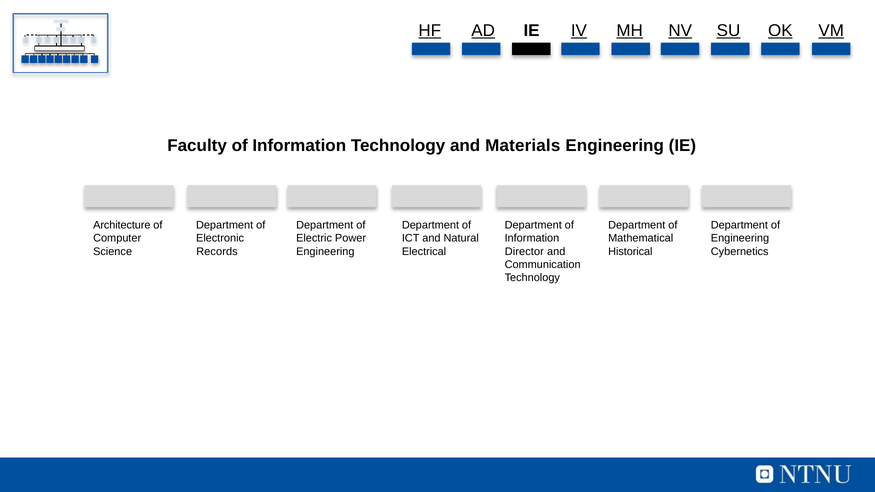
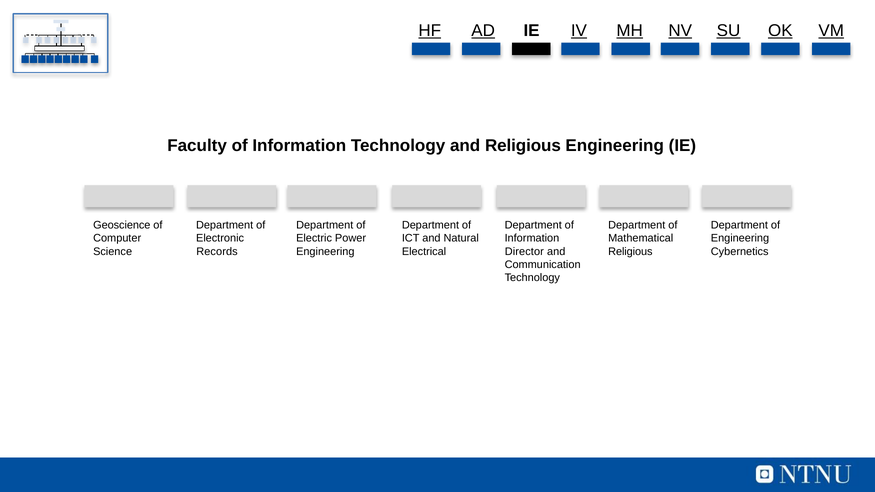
and Materials: Materials -> Religious (523, 146)
Architecture: Architecture -> Geoscience (122, 225)
Historical: Historical -> Religious (630, 252)
